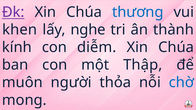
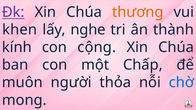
thương colour: blue -> orange (138, 12)
diễm: diễm -> cộng (97, 47)
Thập: Thập -> Chấp (143, 65)
